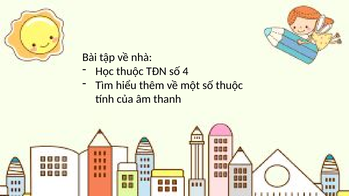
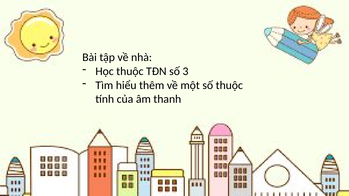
4: 4 -> 3 (185, 71)
